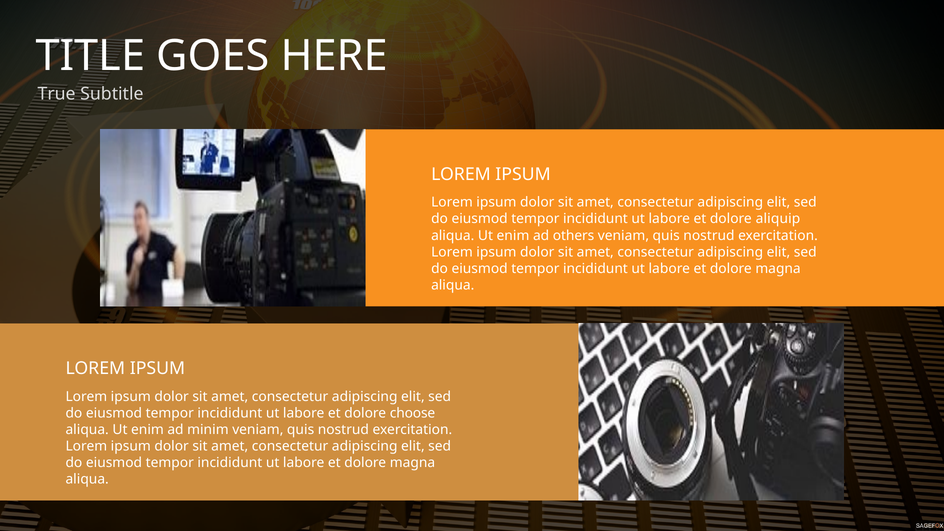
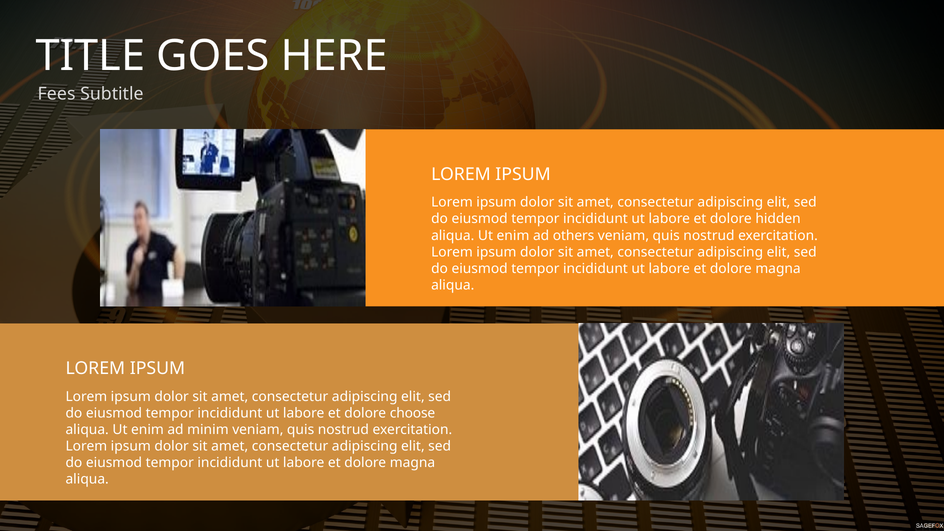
True: True -> Fees (57, 94)
aliquip: aliquip -> hidden (778, 219)
